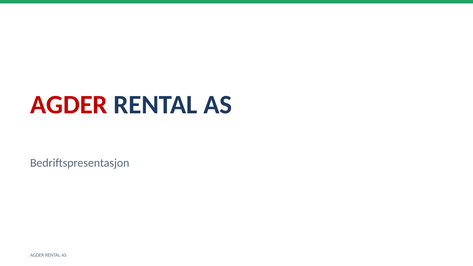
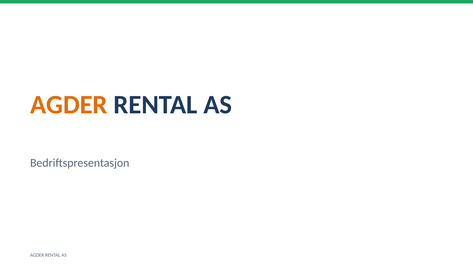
AGDER colour: red -> orange (69, 105)
